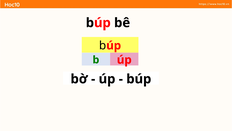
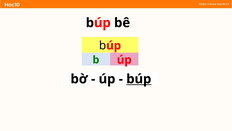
búp underline: none -> present (139, 79)
